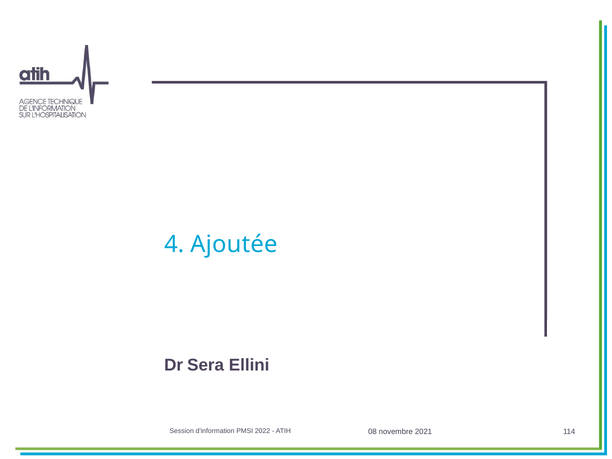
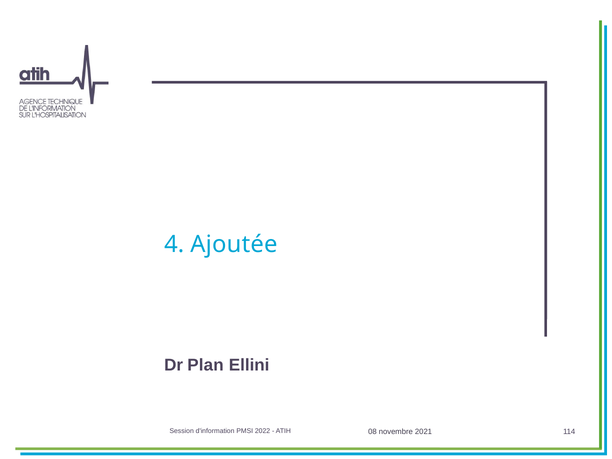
Sera: Sera -> Plan (206, 365)
